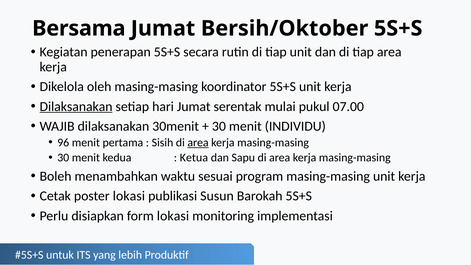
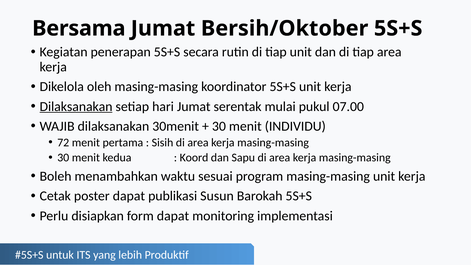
96: 96 -> 72 (63, 142)
area underline: present -> none (198, 142)
Ketua: Ketua -> Koord (194, 158)
poster lokasi: lokasi -> dapat (129, 196)
form lokasi: lokasi -> dapat (173, 216)
